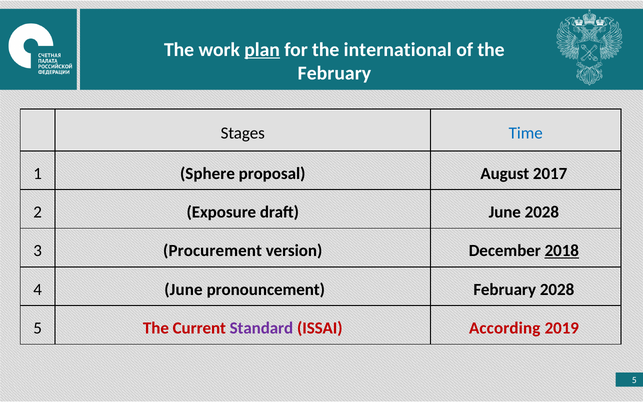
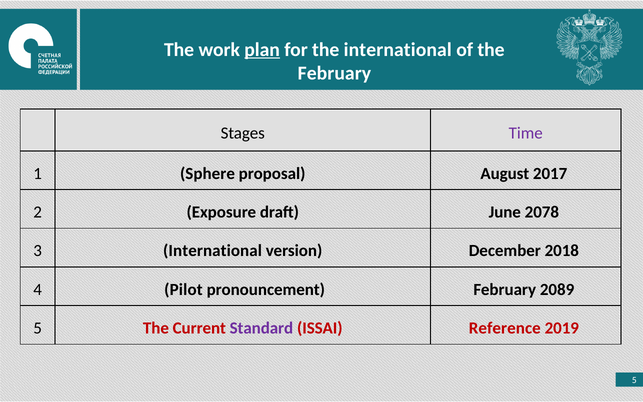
Time colour: blue -> purple (526, 133)
June 2028: 2028 -> 2078 (542, 212)
3 Procurement: Procurement -> International (213, 251)
2018 underline: present -> none (562, 251)
4 June: June -> Pilot (183, 289)
February 2028: 2028 -> 2089 (557, 289)
According: According -> Reference (505, 328)
